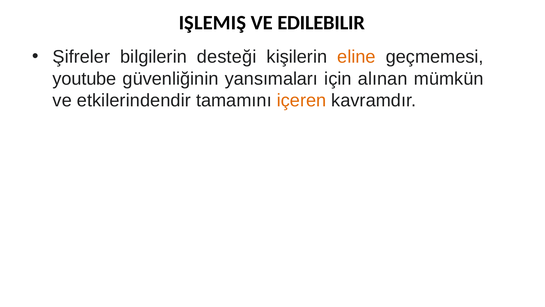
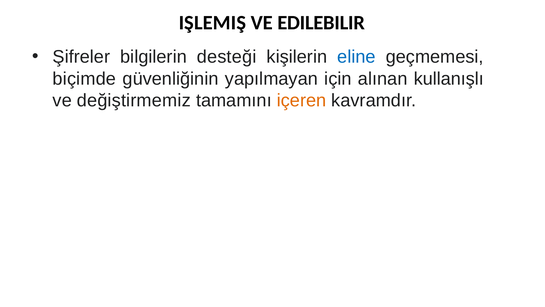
eline colour: orange -> blue (356, 57)
youtube: youtube -> biçimde (84, 79)
yansımaları: yansımaları -> yapılmayan (271, 79)
mümkün: mümkün -> kullanışlı (449, 79)
etkilerindendir: etkilerindendir -> değiştirmemiz (134, 100)
